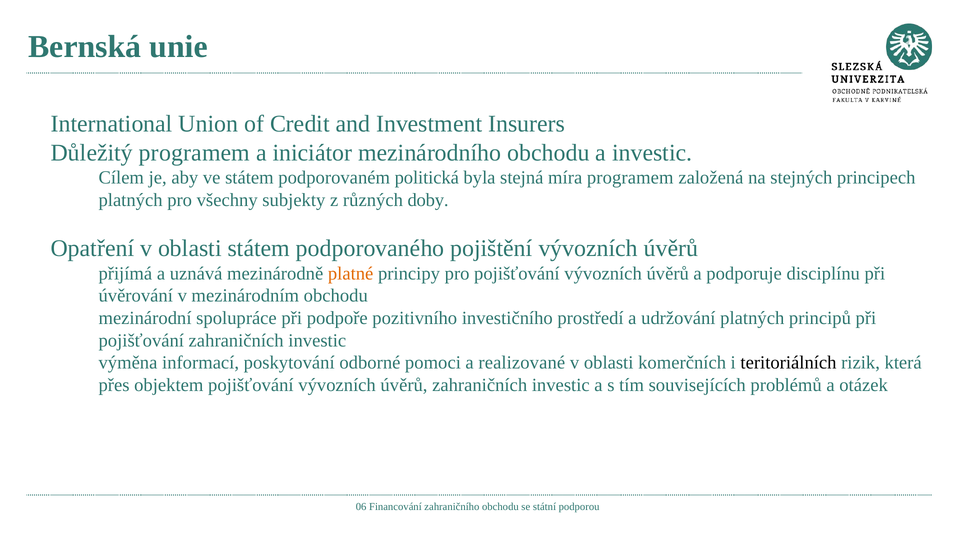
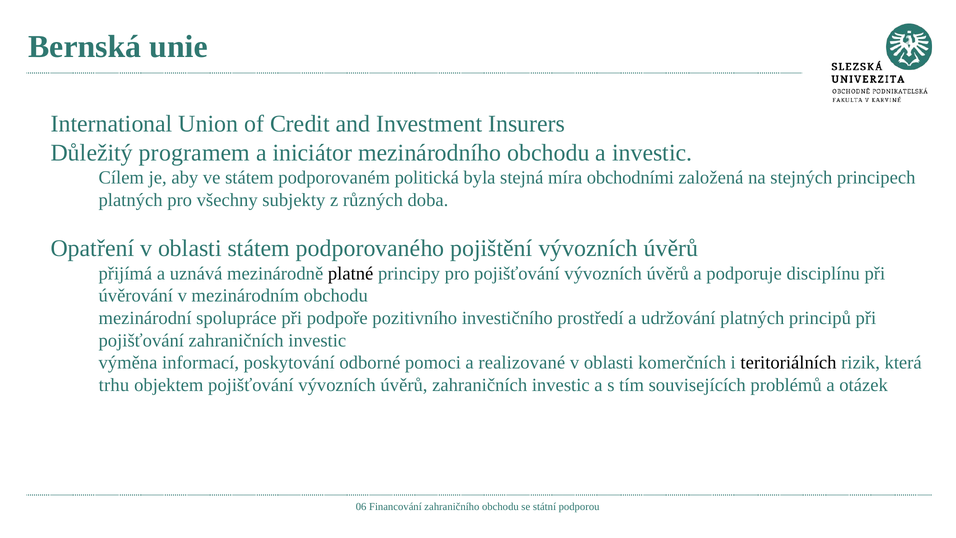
míra programem: programem -> obchodními (630, 178)
doby: doby -> doba (428, 200)
platné colour: orange -> black (351, 273)
přes: přes -> trhu (114, 385)
